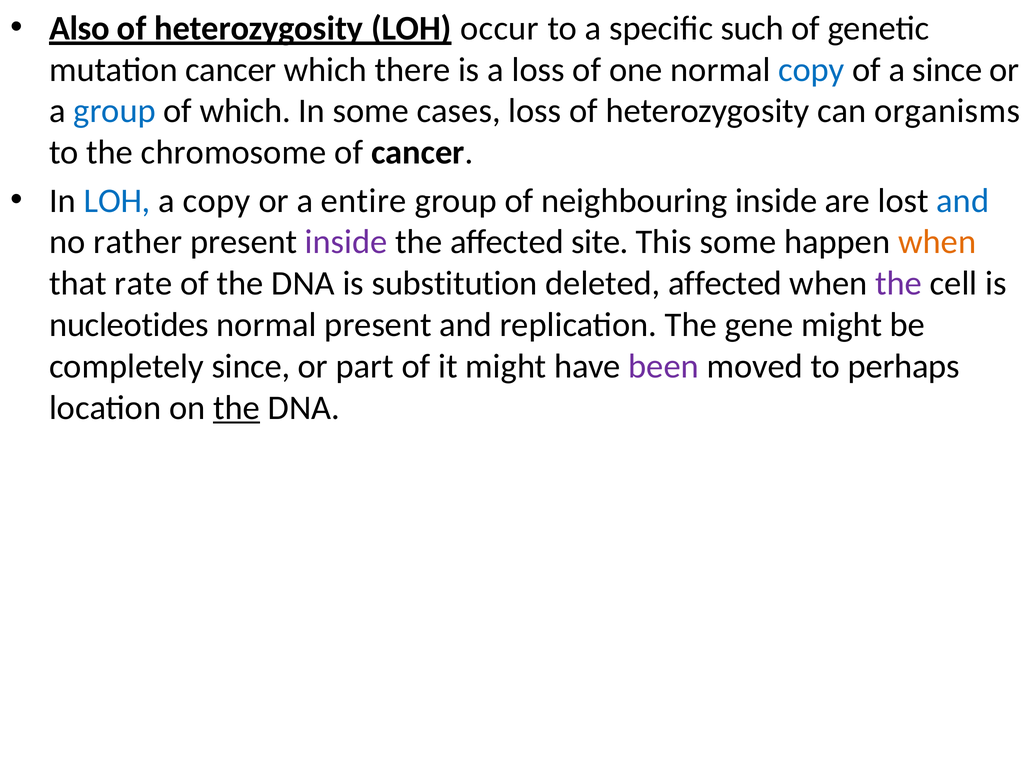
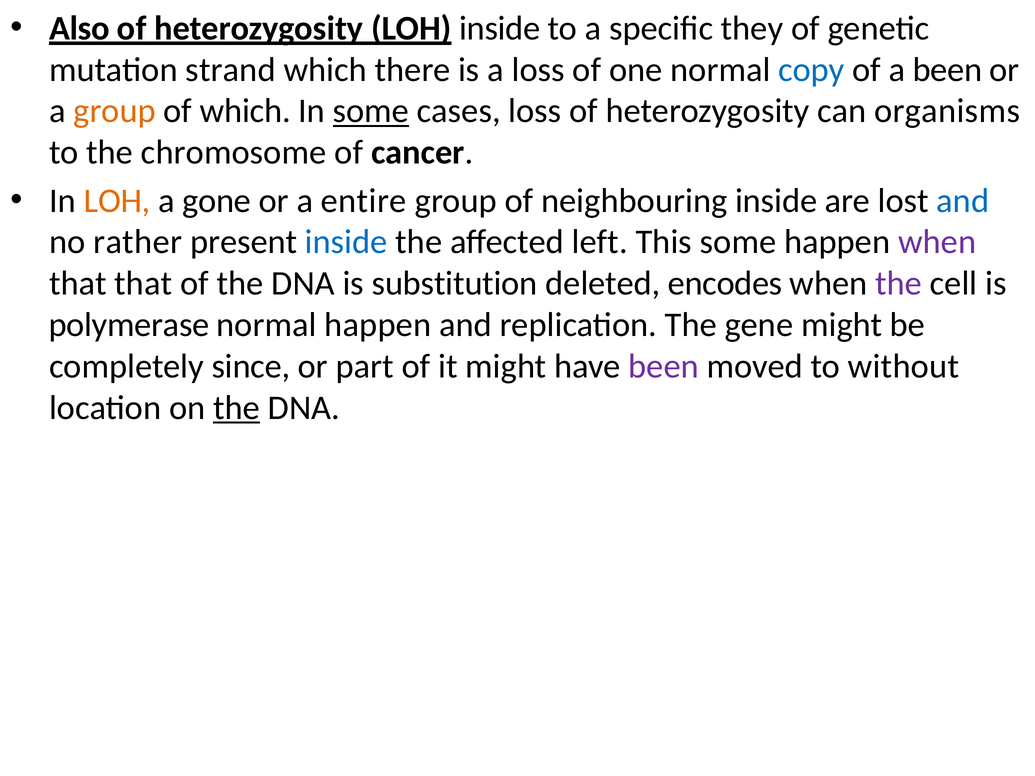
LOH occur: occur -> inside (500, 28)
such: such -> they (752, 28)
mutation cancer: cancer -> strand (231, 70)
a since: since -> been (947, 70)
group colour: blue -> orange (115, 111)
some underline: none -> present (371, 111)
LOH colour: blue -> orange (117, 201)
a copy: copy -> gone (217, 201)
inside colour: purple -> blue (346, 242)
site: site -> left (600, 242)
when colour: orange -> purple (937, 242)
that rate: rate -> that (143, 284)
deleted affected: affected -> encodes (725, 284)
nucleotides: nucleotides -> polymerase (129, 325)
normal present: present -> happen (378, 325)
perhaps: perhaps -> without (904, 366)
